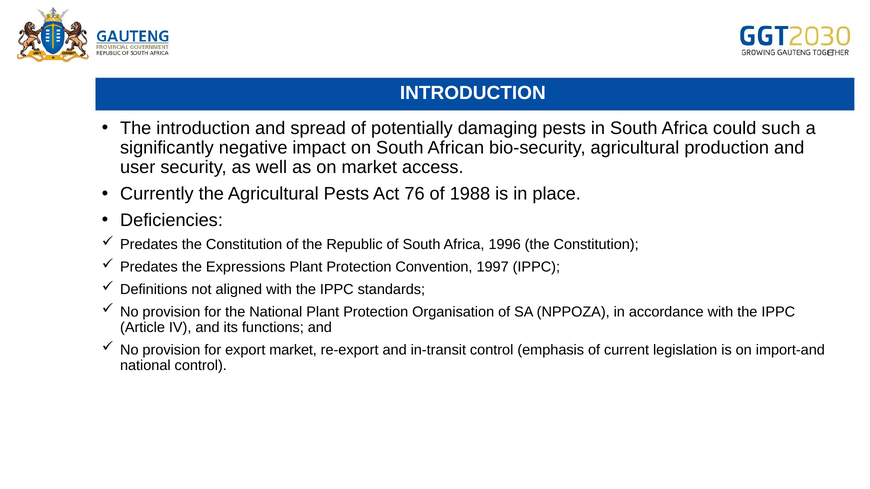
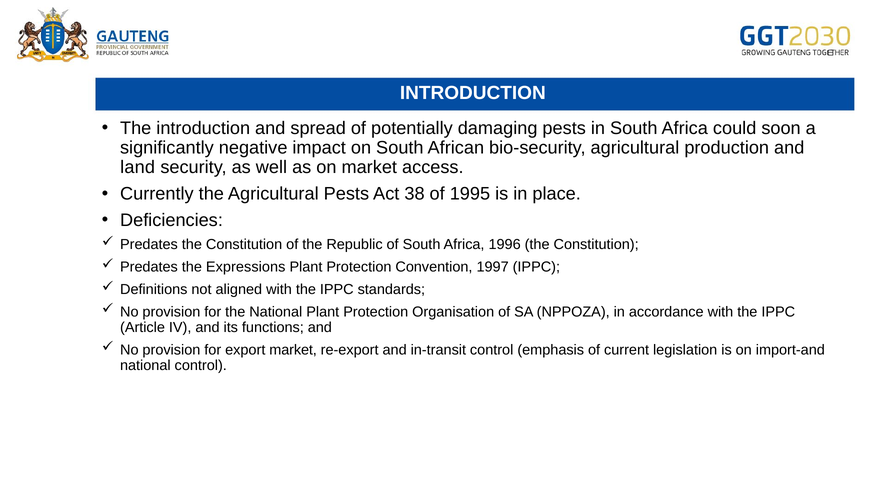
such: such -> soon (781, 128)
user: user -> land (138, 168)
76: 76 -> 38 (415, 194)
1988: 1988 -> 1995 (470, 194)
